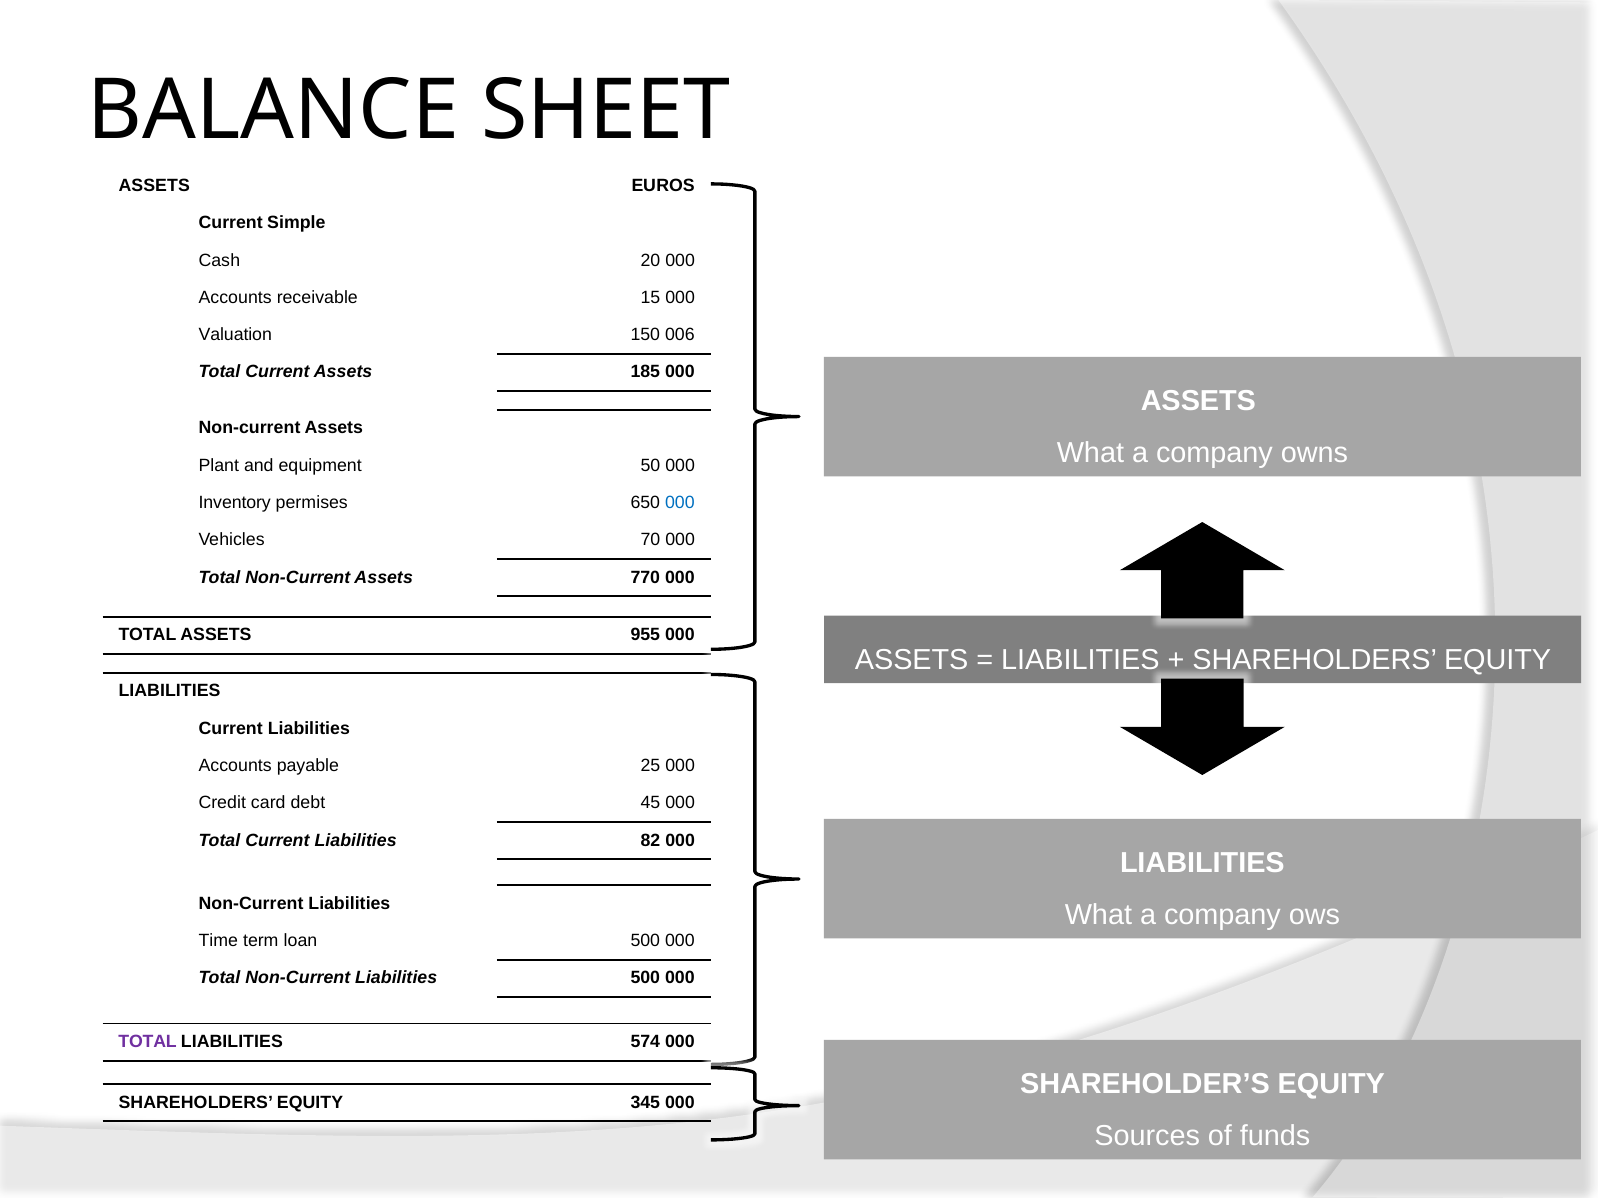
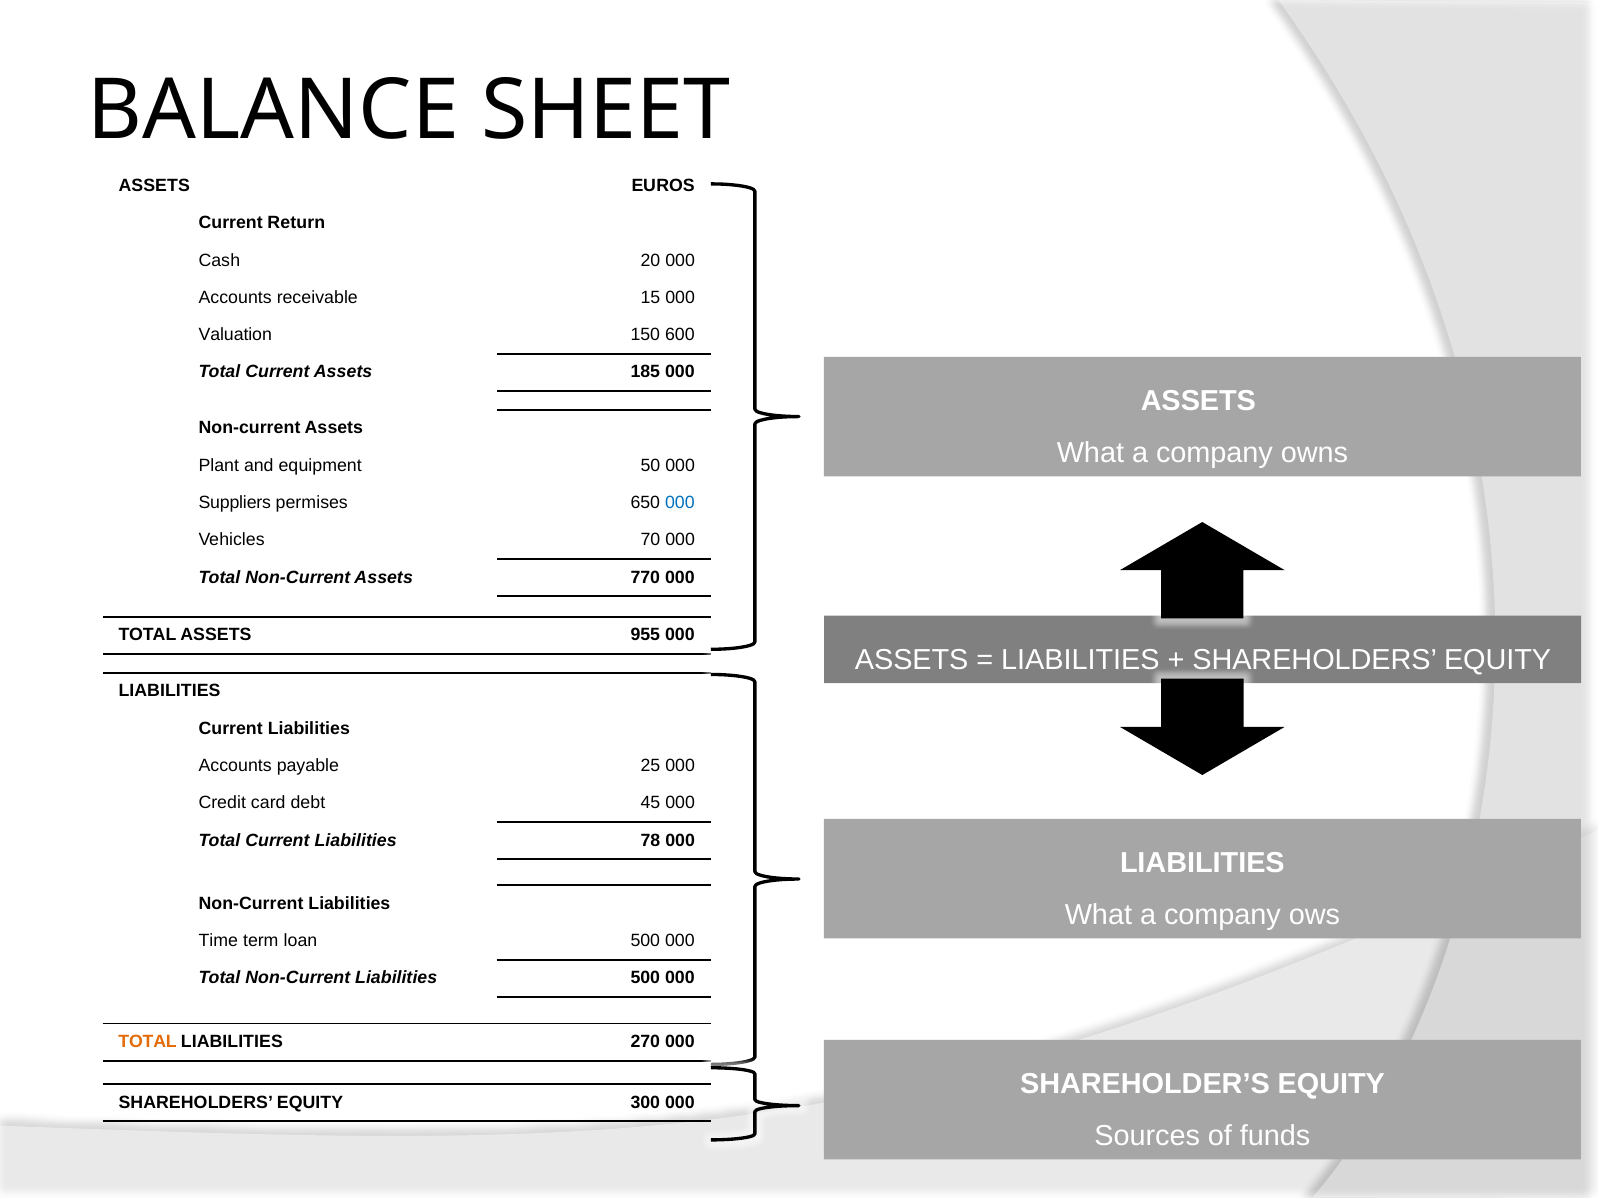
Simple: Simple -> Return (296, 223)
006: 006 -> 600 (680, 335)
Inventory: Inventory -> Suppliers (235, 503)
82: 82 -> 78 (650, 841)
TOTAL colour: purple -> orange (148, 1042)
574: 574 -> 270 (645, 1042)
345: 345 -> 300 (645, 1103)
